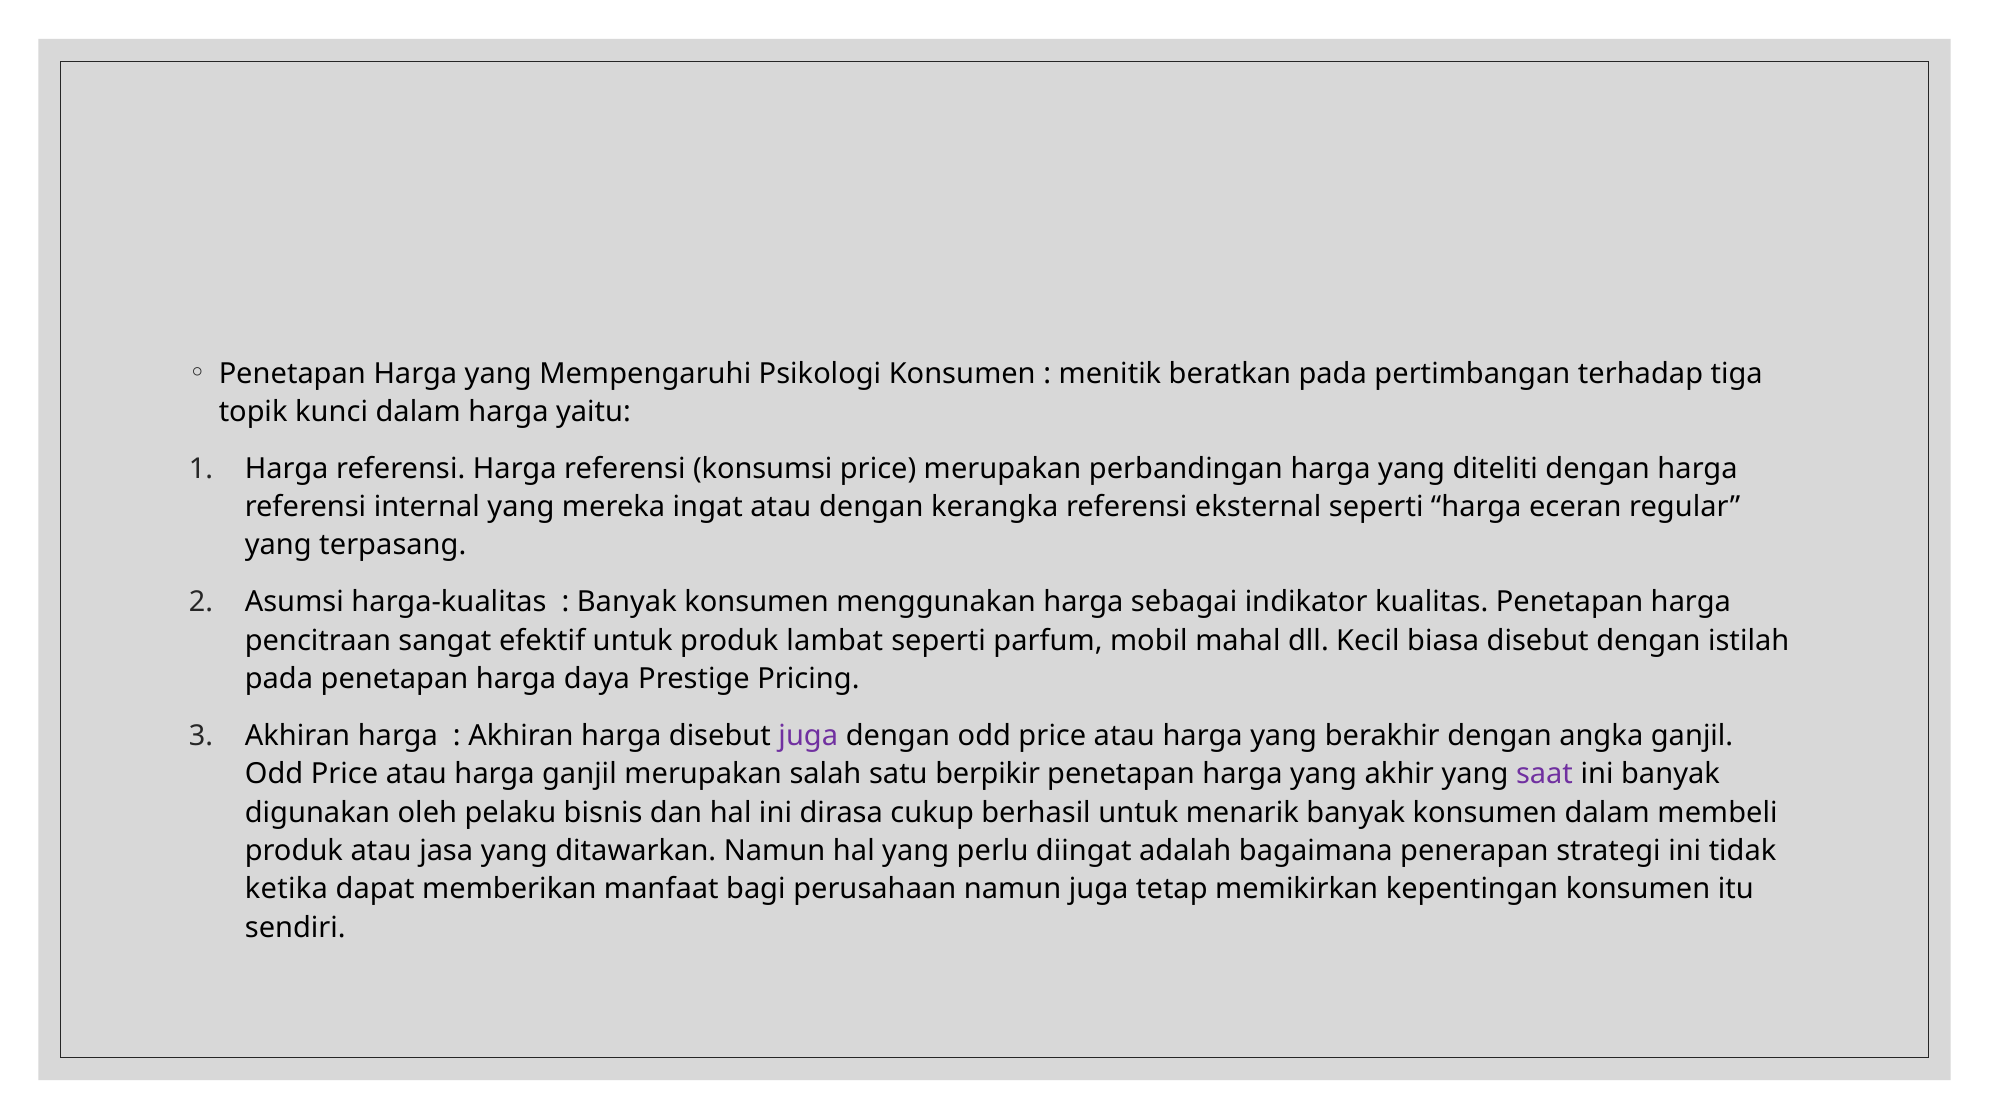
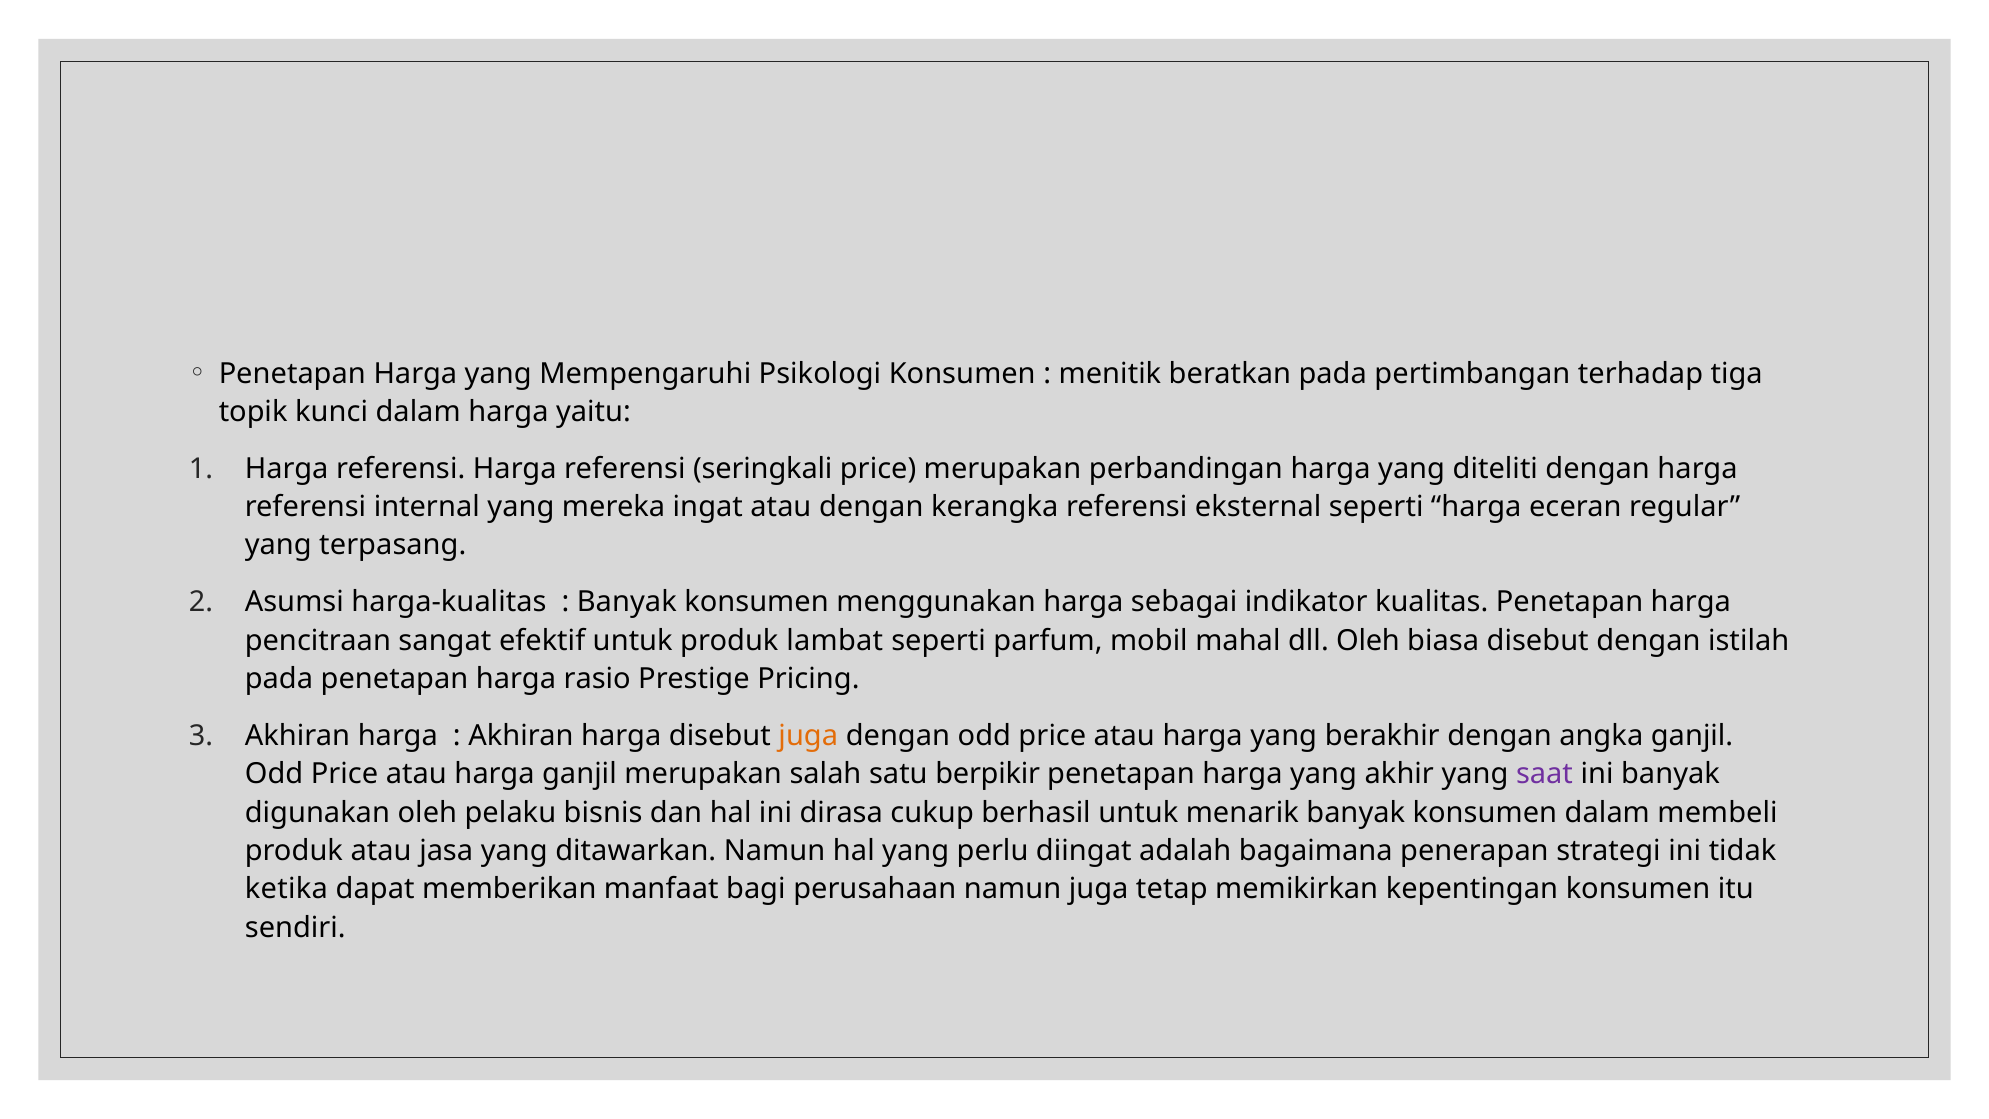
konsumsi: konsumsi -> seringkali (763, 469)
dll Kecil: Kecil -> Oleh (1368, 641)
daya: daya -> rasio (597, 679)
juga colour: purple -> orange (808, 736)
